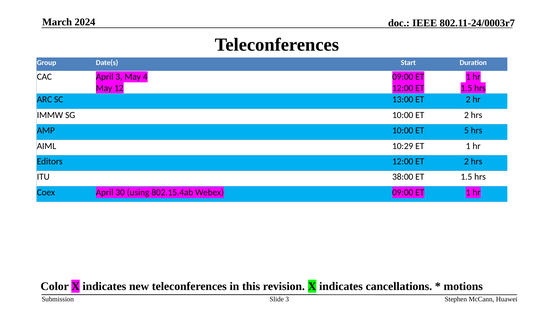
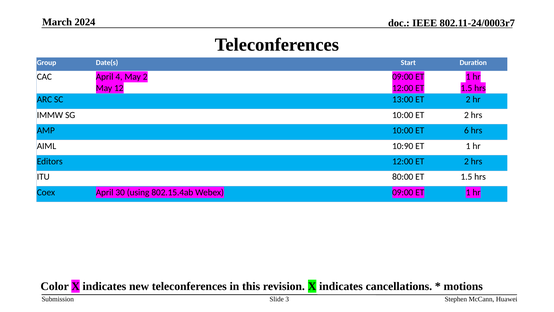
April 3: 3 -> 4 (119, 77)
May 4: 4 -> 2 (145, 77)
5: 5 -> 6 (466, 130)
10:29: 10:29 -> 10:90 (403, 146)
38:00: 38:00 -> 80:00 (403, 177)
